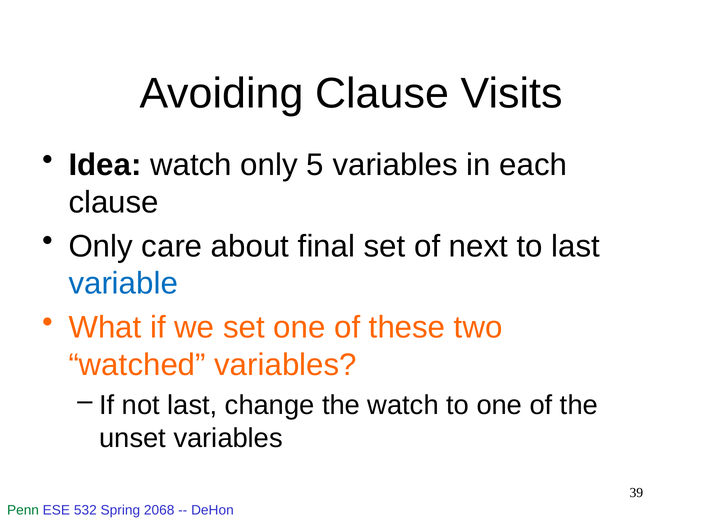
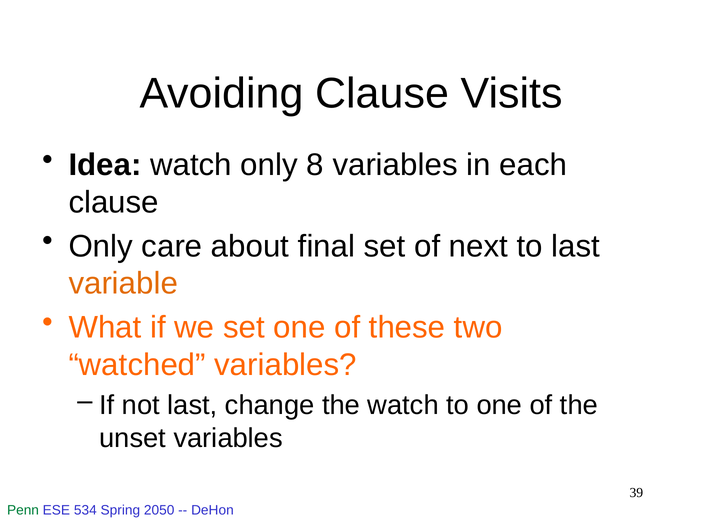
5: 5 -> 8 (315, 165)
variable colour: blue -> orange (123, 284)
532: 532 -> 534 (85, 511)
2068: 2068 -> 2050 (159, 511)
